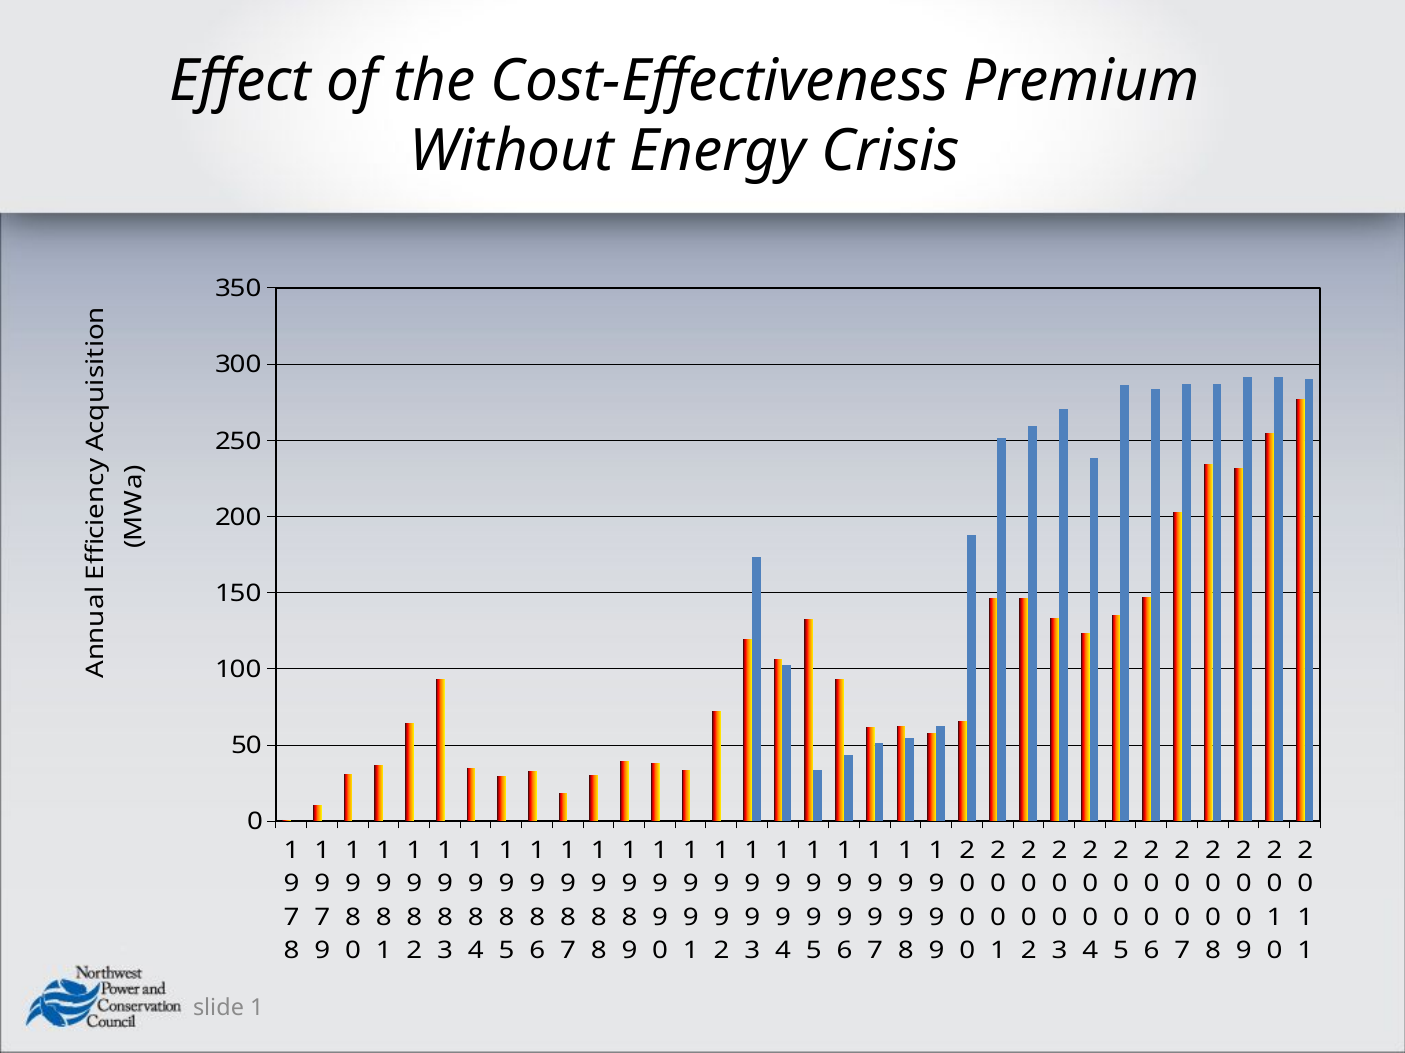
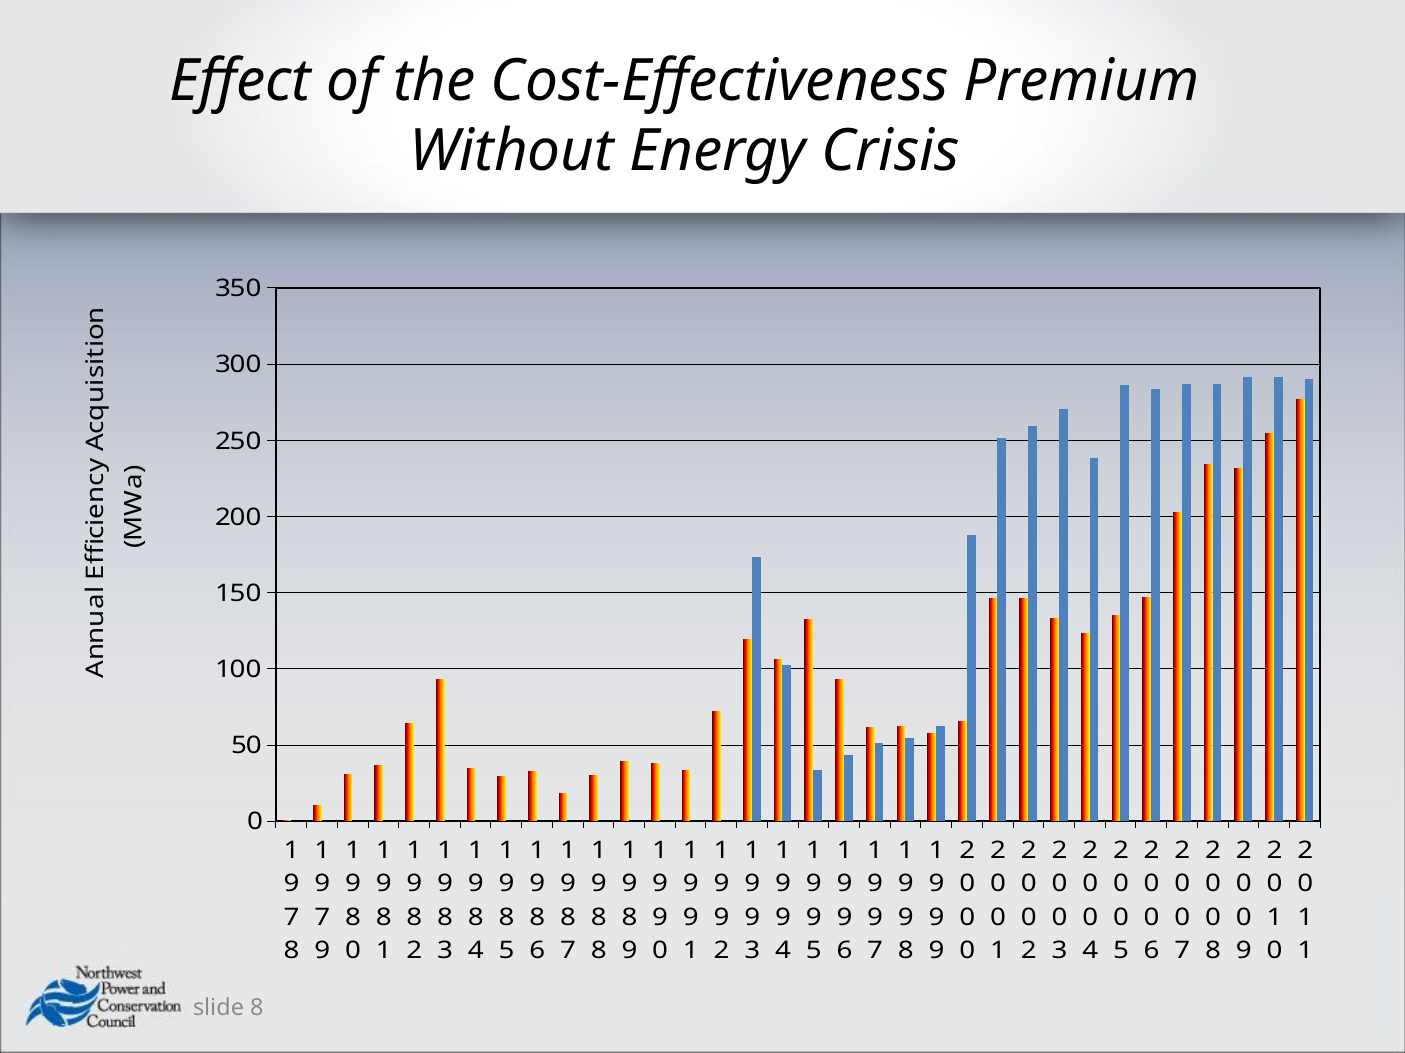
slide 1: 1 -> 8 (257, 1009)
